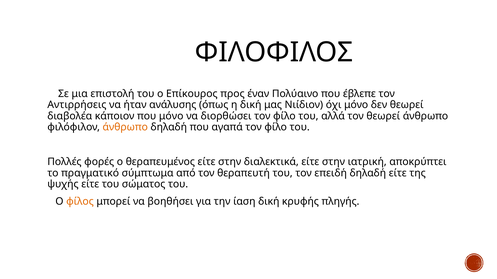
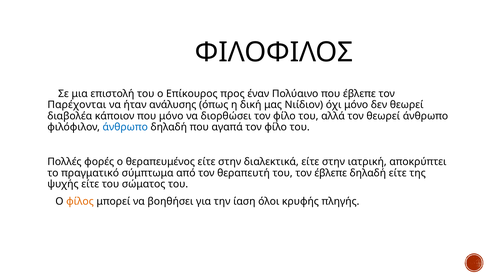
Αντιρρήσεις: Αντιρρήσεις -> Παρέχονται (77, 105)
άνθρωπο colour: orange -> blue (125, 127)
τον επειδή: επειδή -> έβλεπε (331, 173)
ίαση δική: δική -> όλοι (269, 202)
